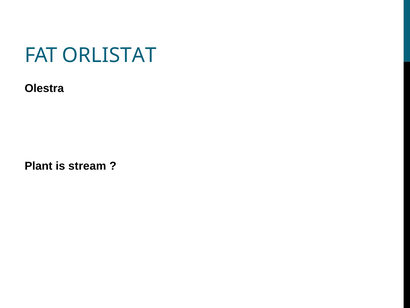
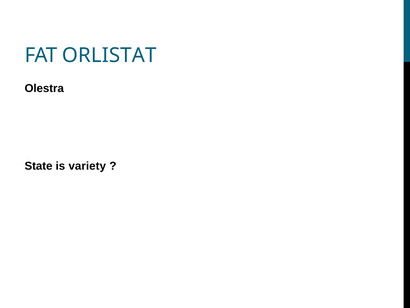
Plant: Plant -> State (39, 166)
stream: stream -> variety (87, 166)
